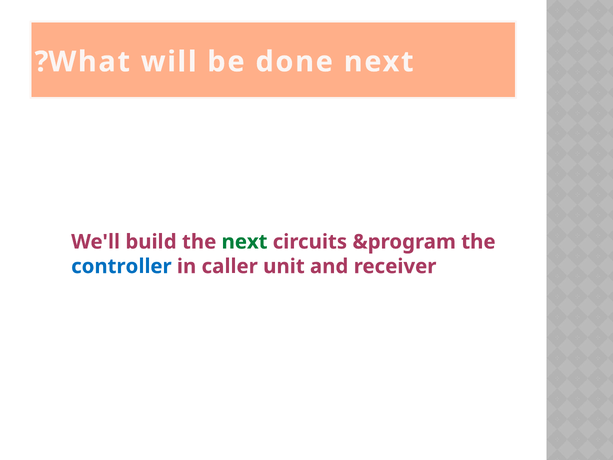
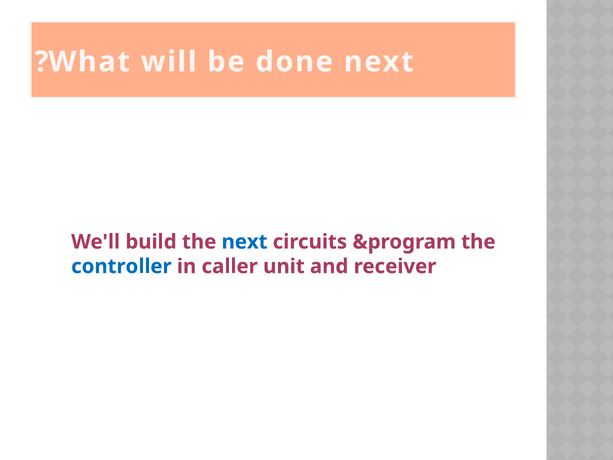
next colour: green -> blue (245, 242)
